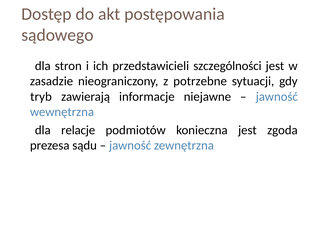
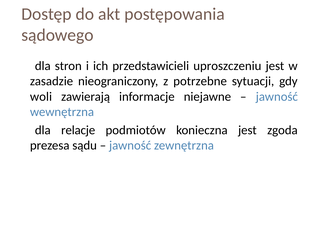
szczególności: szczególności -> uproszczeniu (227, 66)
tryb: tryb -> woli (41, 96)
